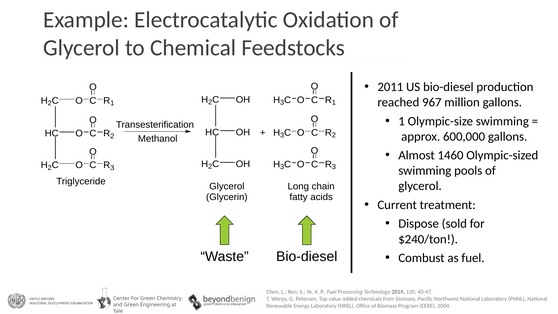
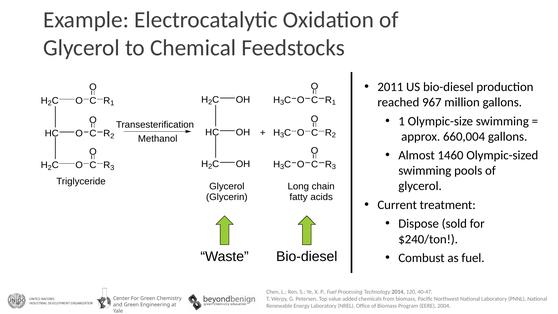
600,000: 600,000 -> 660,004 (464, 137)
